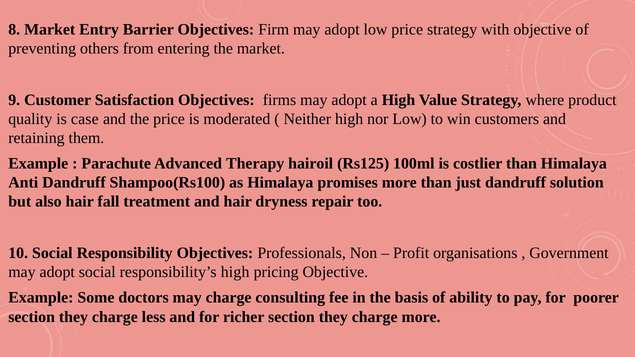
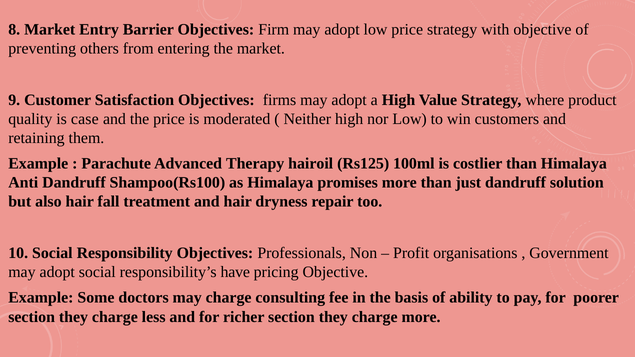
responsibility’s high: high -> have (235, 272)
